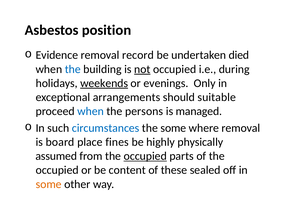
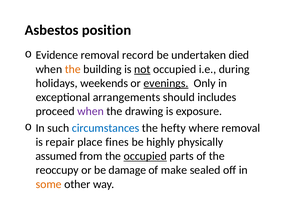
the colour: blue -> orange (73, 69)
weekends underline: present -> none (104, 83)
evenings underline: none -> present (166, 83)
suitable: suitable -> includes (217, 97)
when colour: blue -> purple (91, 111)
persons: persons -> drawing (144, 111)
managed: managed -> exposure (199, 111)
the some: some -> hefty (173, 128)
board: board -> repair (60, 142)
occupied: occupied -> reoccupy (57, 170)
content: content -> damage (127, 170)
these: these -> make (174, 170)
